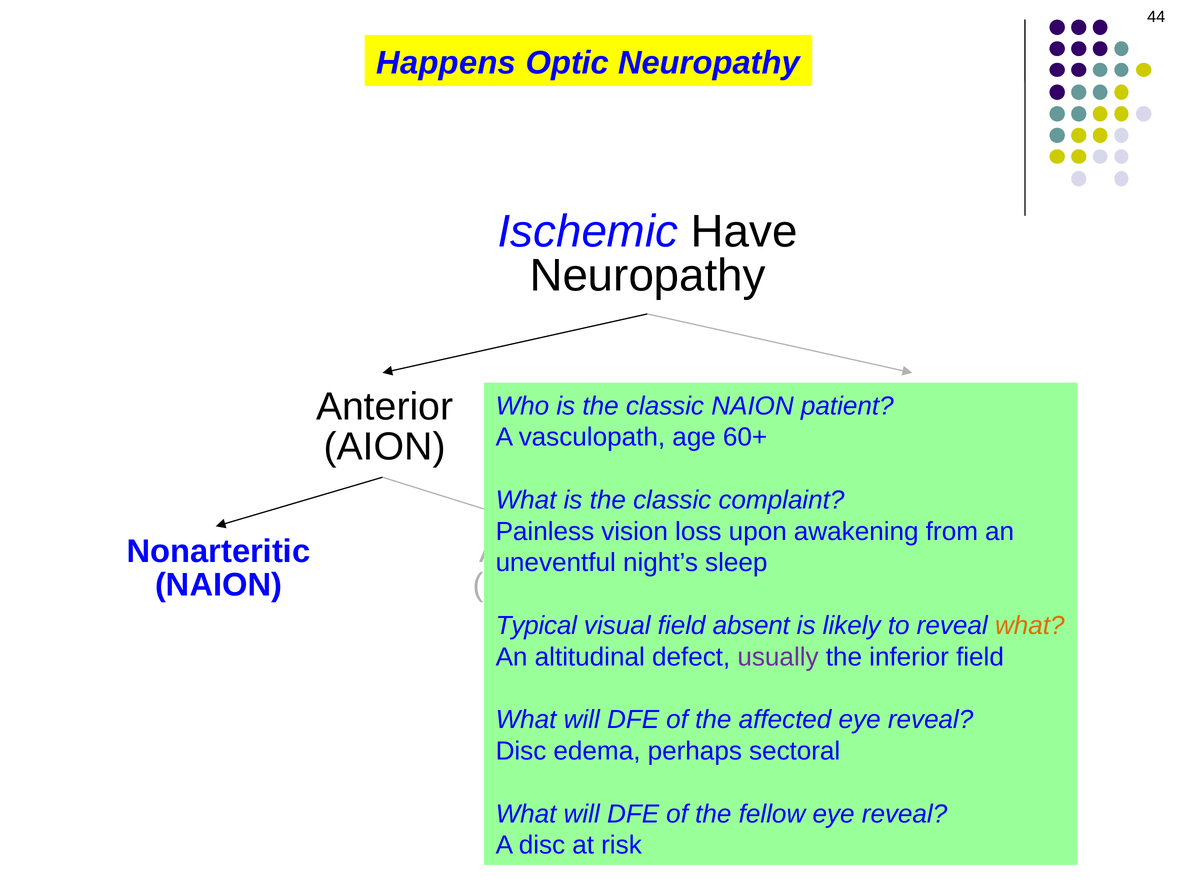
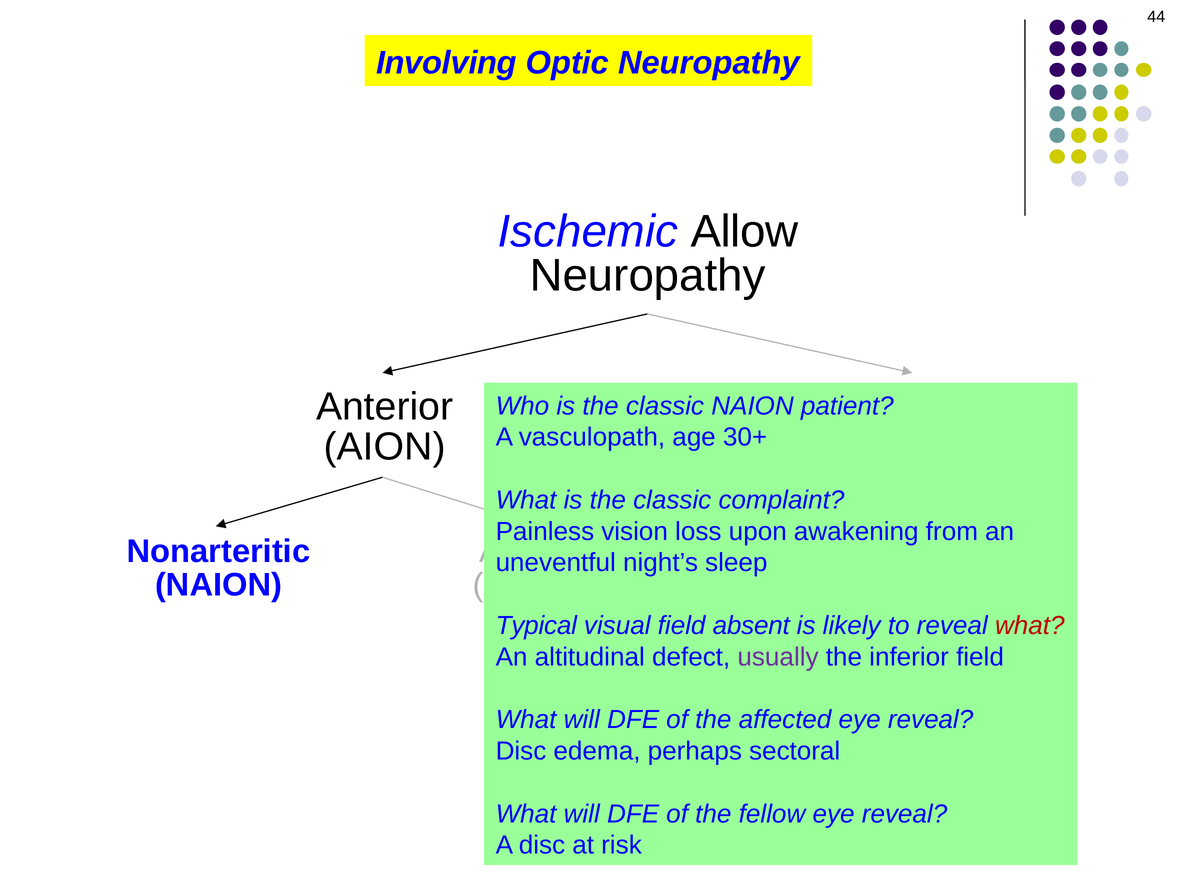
Happens: Happens -> Involving (447, 63)
Have: Have -> Allow (744, 232)
60+: 60+ -> 30+ (745, 437)
what colour: orange -> red (1030, 625)
